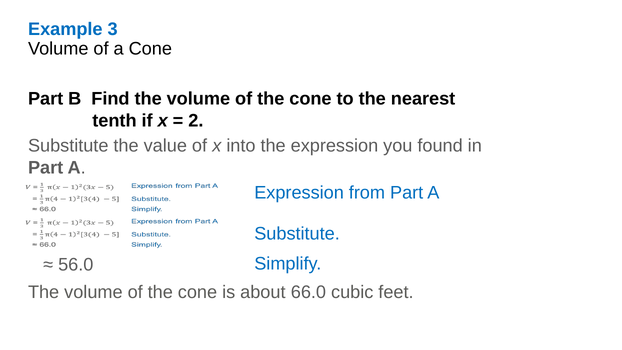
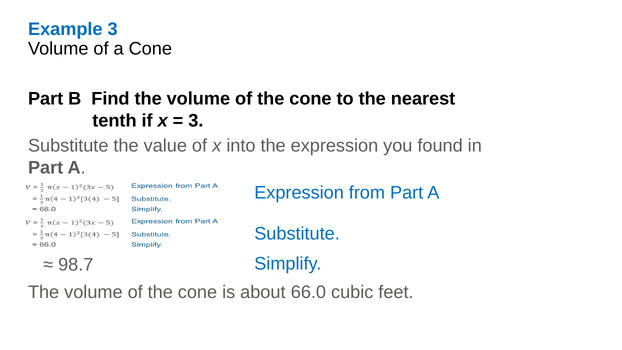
2: 2 -> 3 (196, 121)
56.0: 56.0 -> 98.7 (76, 265)
